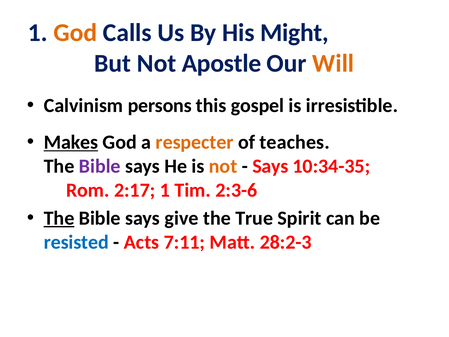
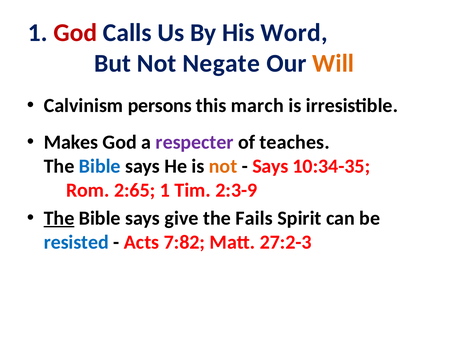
God colour: orange -> red (75, 33)
Might: Might -> Word (294, 33)
Apostle: Apostle -> Negate (221, 64)
gospel: gospel -> march (257, 105)
Makes underline: present -> none (71, 142)
respecter colour: orange -> purple (195, 142)
Bible colour: purple -> blue (100, 166)
2:17: 2:17 -> 2:65 (135, 190)
2:3-6: 2:3-6 -> 2:3-9 (236, 190)
True: True -> Fails (254, 218)
7:11: 7:11 -> 7:82 (184, 242)
28:2-3: 28:2-3 -> 27:2-3 (286, 242)
